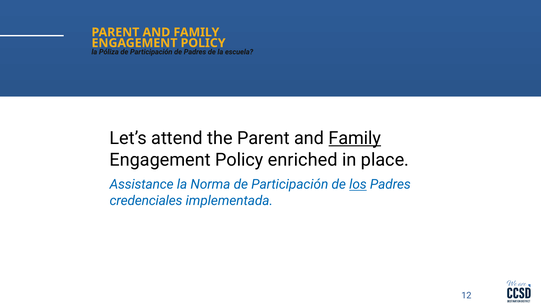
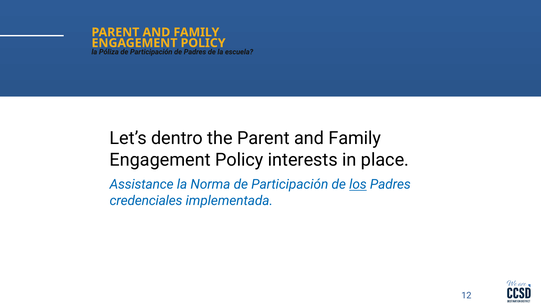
attend: attend -> dentro (177, 138)
Family underline: present -> none (355, 138)
enriched: enriched -> interests (303, 160)
